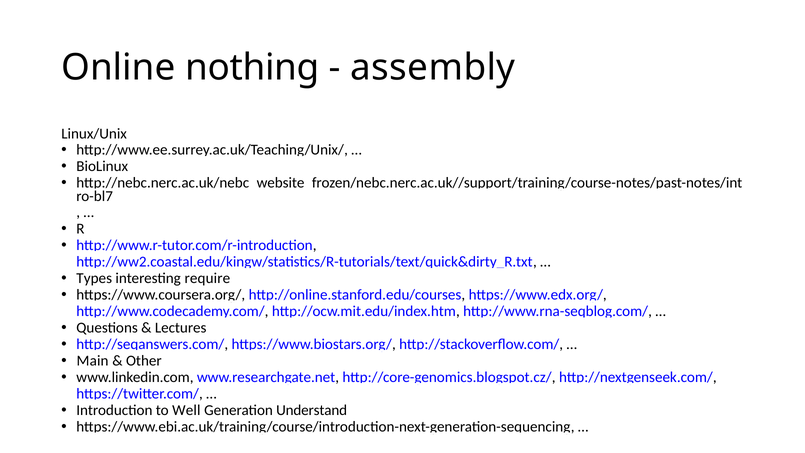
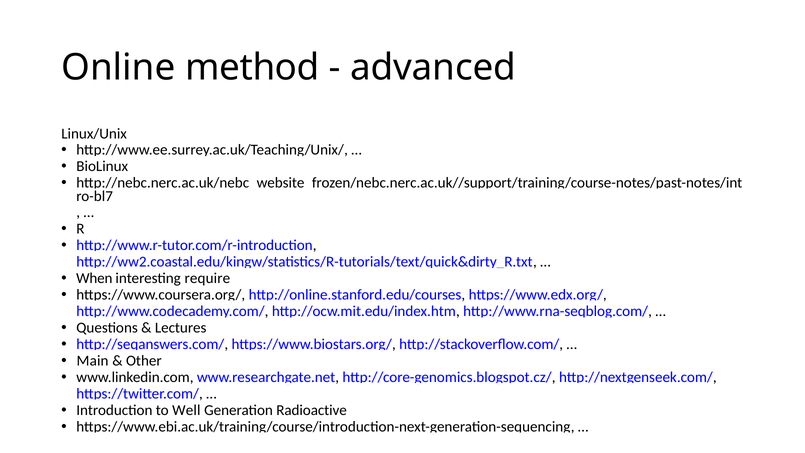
nothing: nothing -> method (252, 68)
assembly: assembly -> advanced (433, 68)
Types: Types -> When (94, 278)
Understand: Understand -> Radioactive (312, 410)
